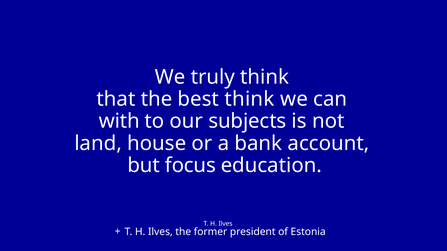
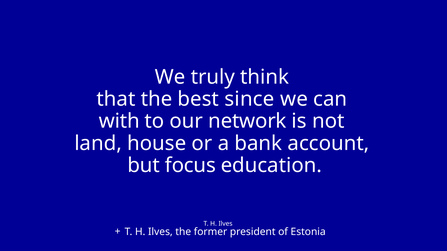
best think: think -> since (250, 99)
subjects: subjects -> network (247, 121)
